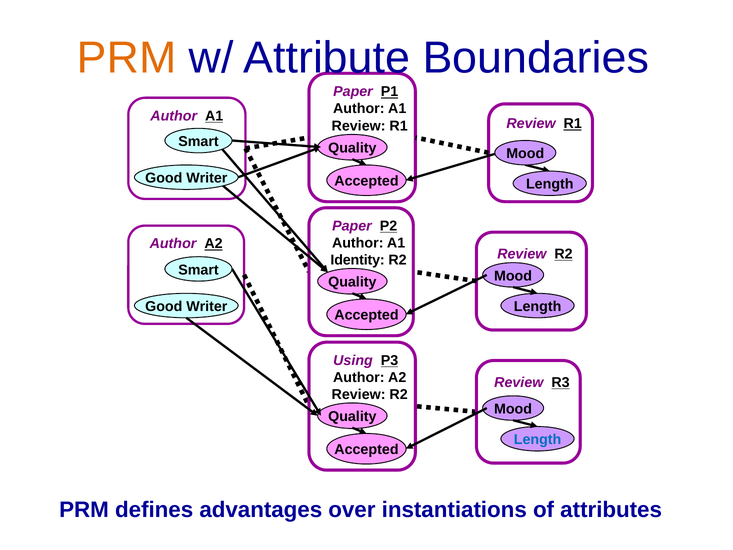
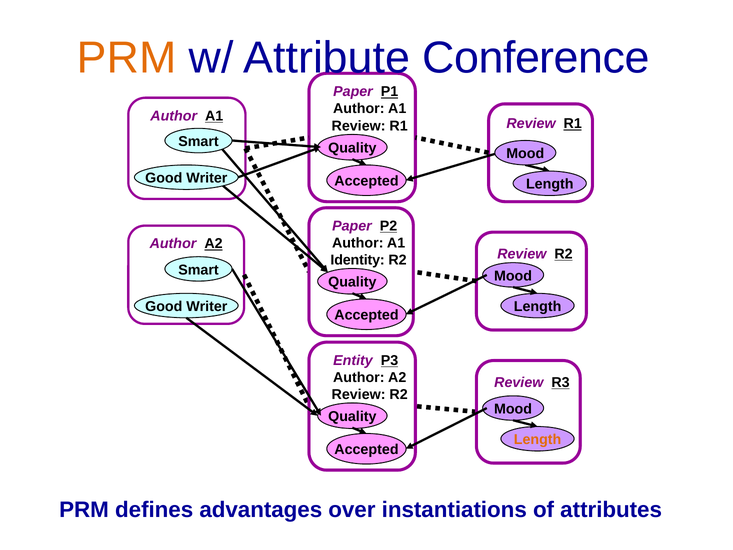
Boundaries: Boundaries -> Conference (536, 58)
Using: Using -> Entity (353, 360)
Length colour: blue -> orange (538, 439)
